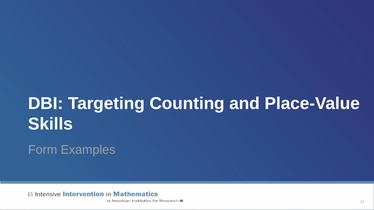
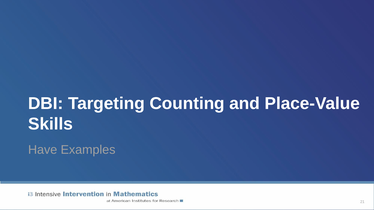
Form: Form -> Have (43, 150)
